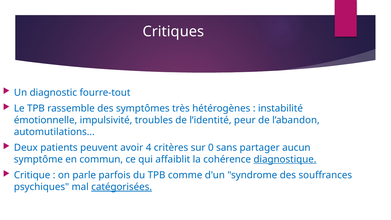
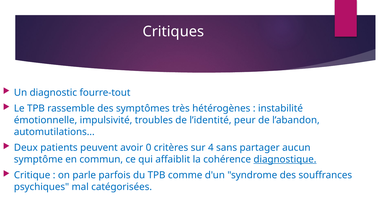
4: 4 -> 0 (149, 148)
0: 0 -> 4 (211, 148)
catégorisées underline: present -> none (122, 187)
